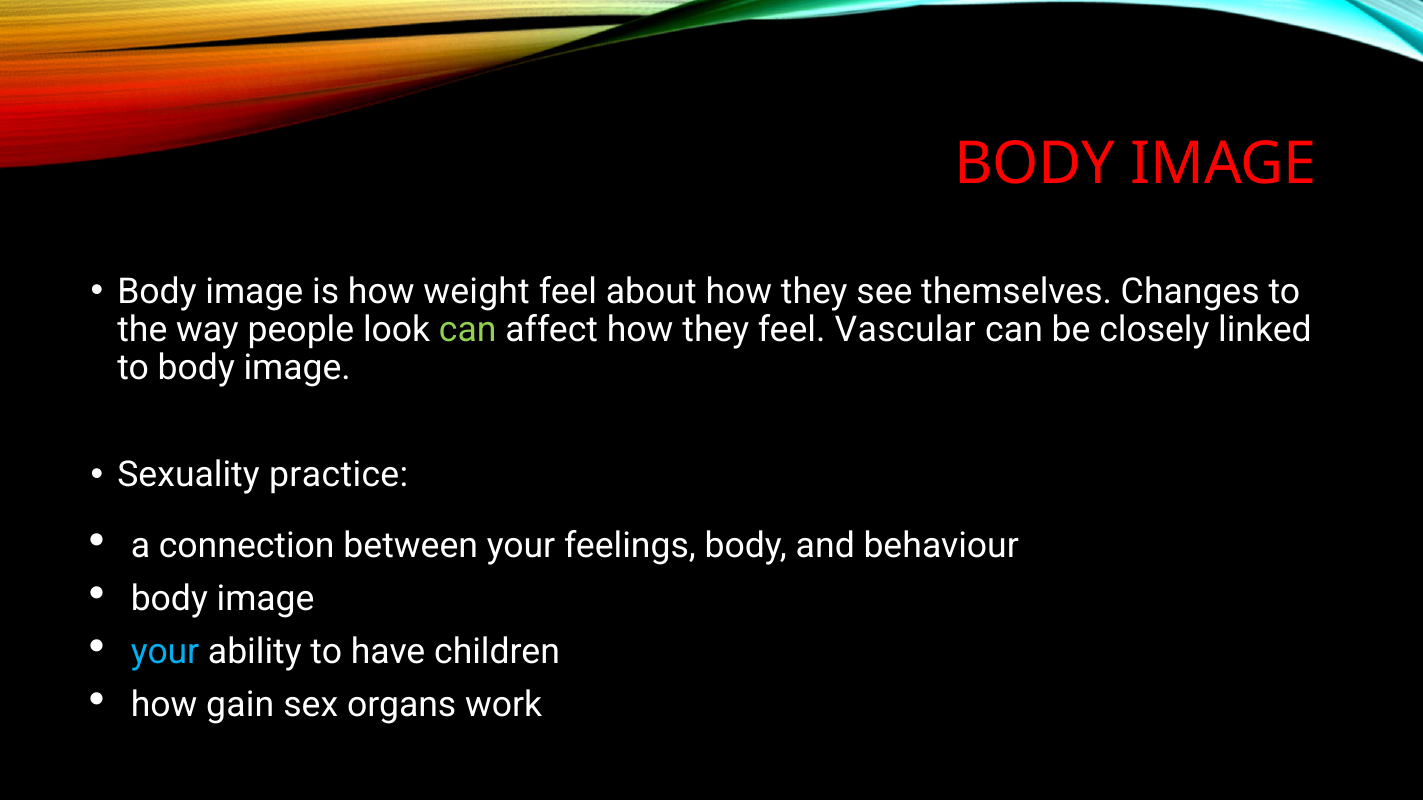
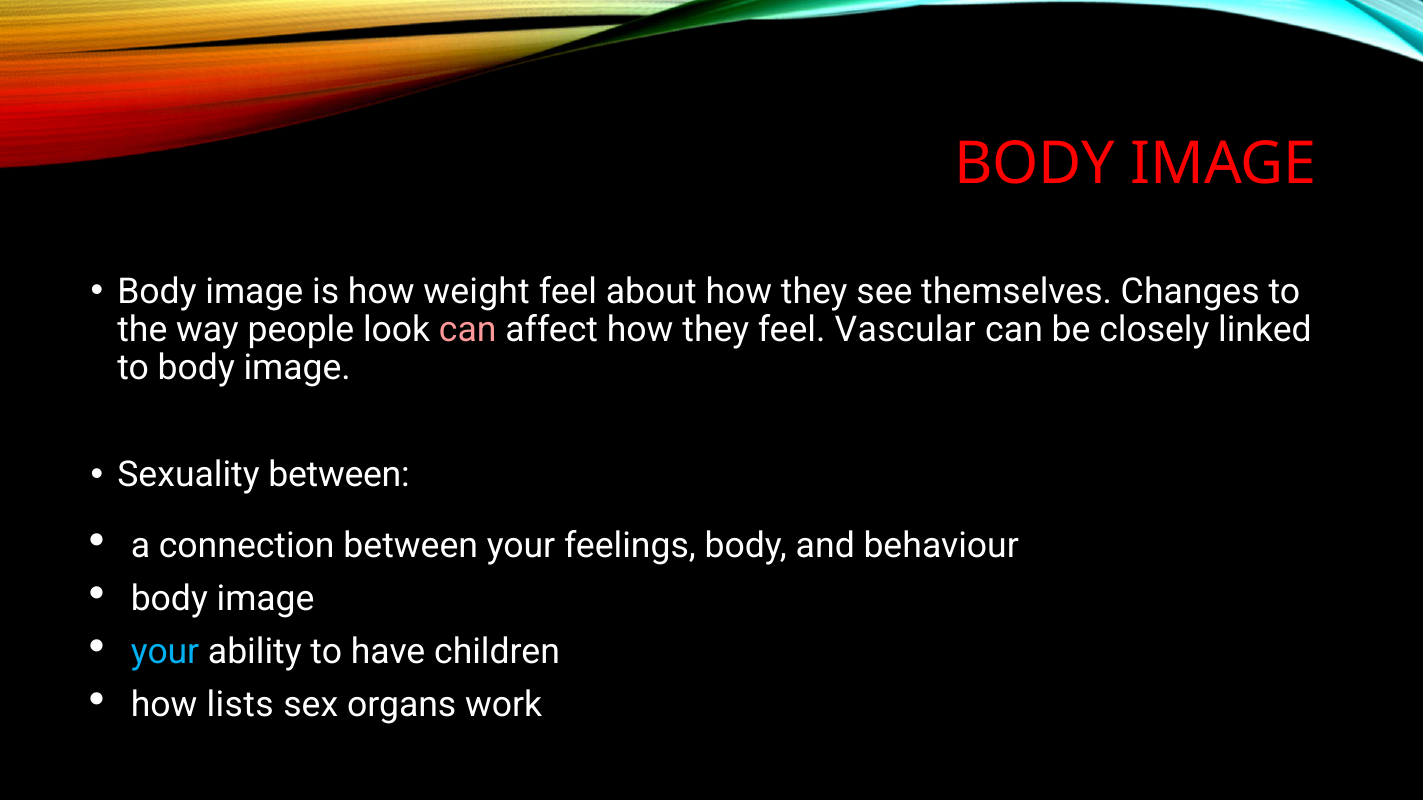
can colour: light green -> pink (468, 330)
Sexuality practice: practice -> between (339, 475)
gain: gain -> lists (240, 706)
